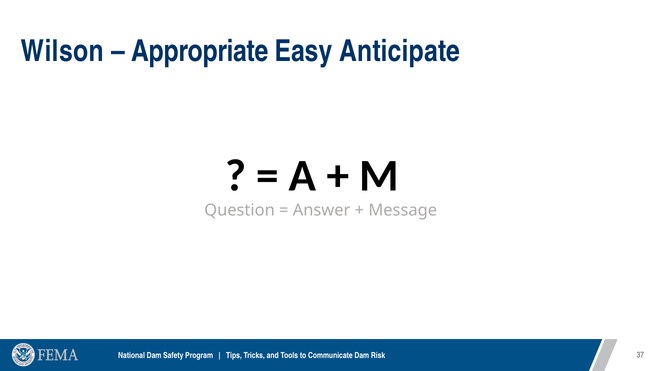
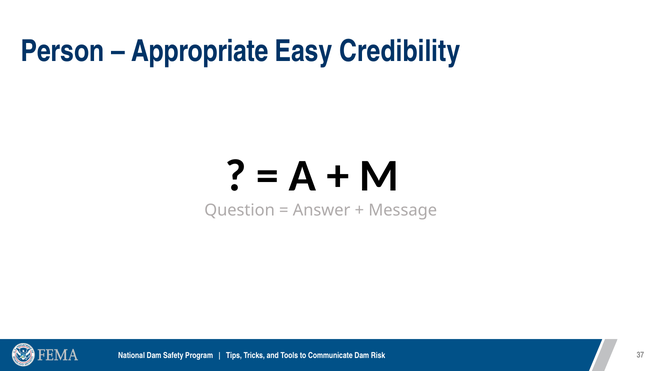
Wilson: Wilson -> Person (62, 51)
Anticipate: Anticipate -> Credibility (400, 51)
